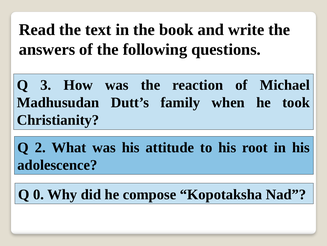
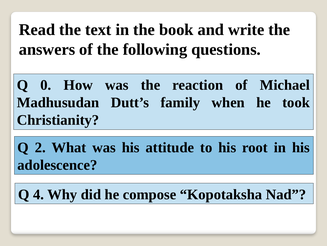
3: 3 -> 0 (46, 85)
0: 0 -> 4 (38, 194)
